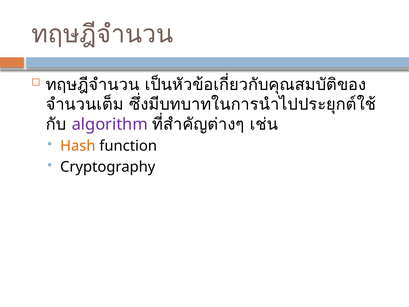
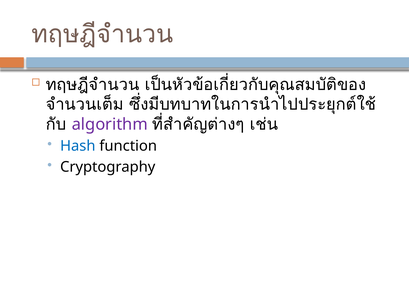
Hash colour: orange -> blue (78, 146)
